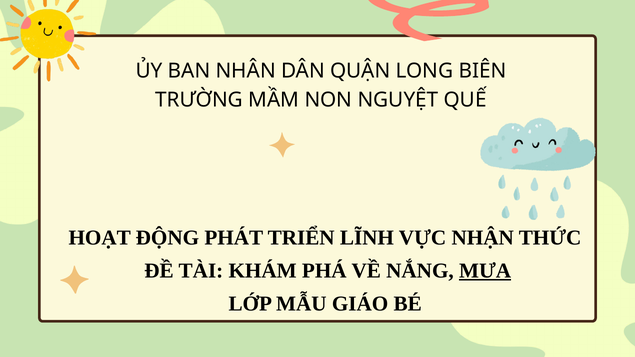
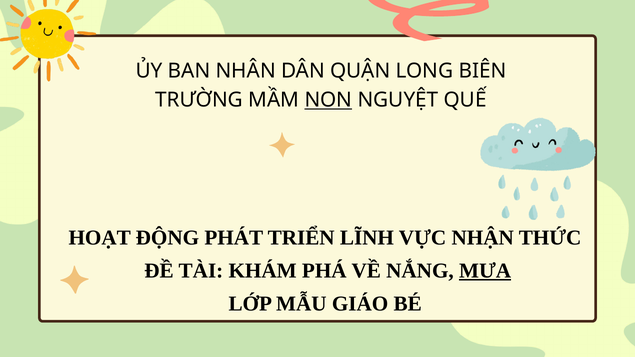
NON underline: none -> present (328, 100)
